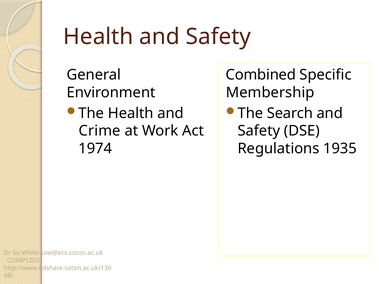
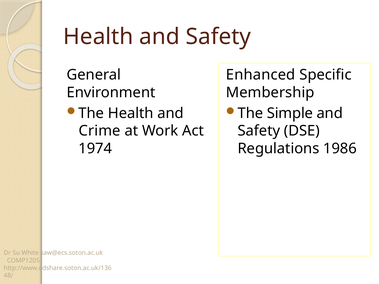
Combined: Combined -> Enhanced (261, 75)
Search: Search -> Simple (290, 113)
1935: 1935 -> 1986 (340, 149)
